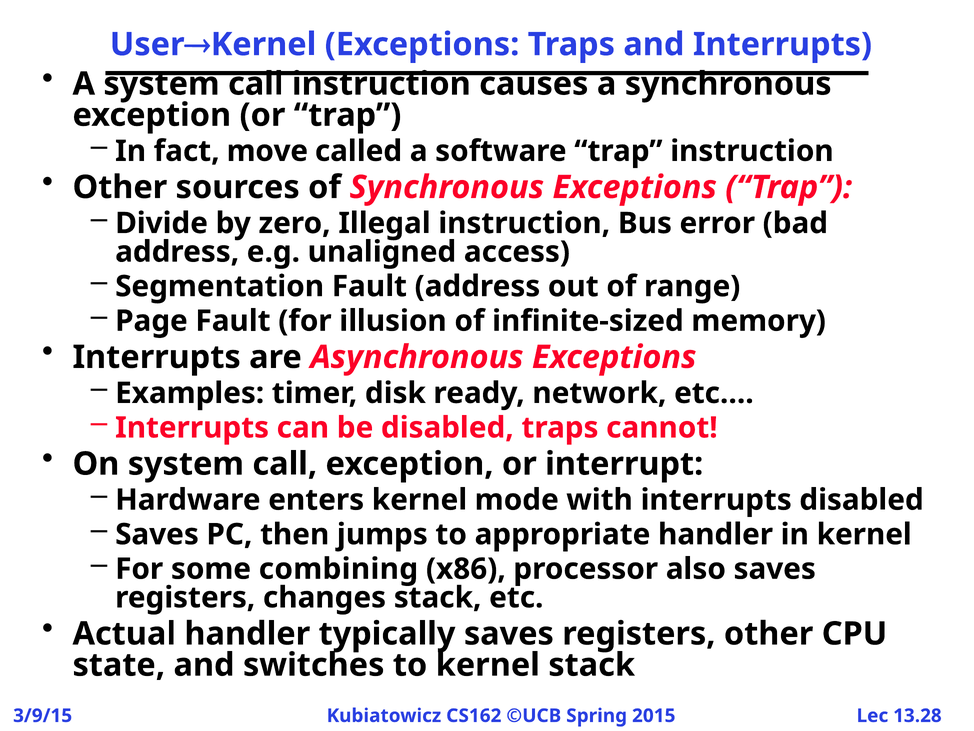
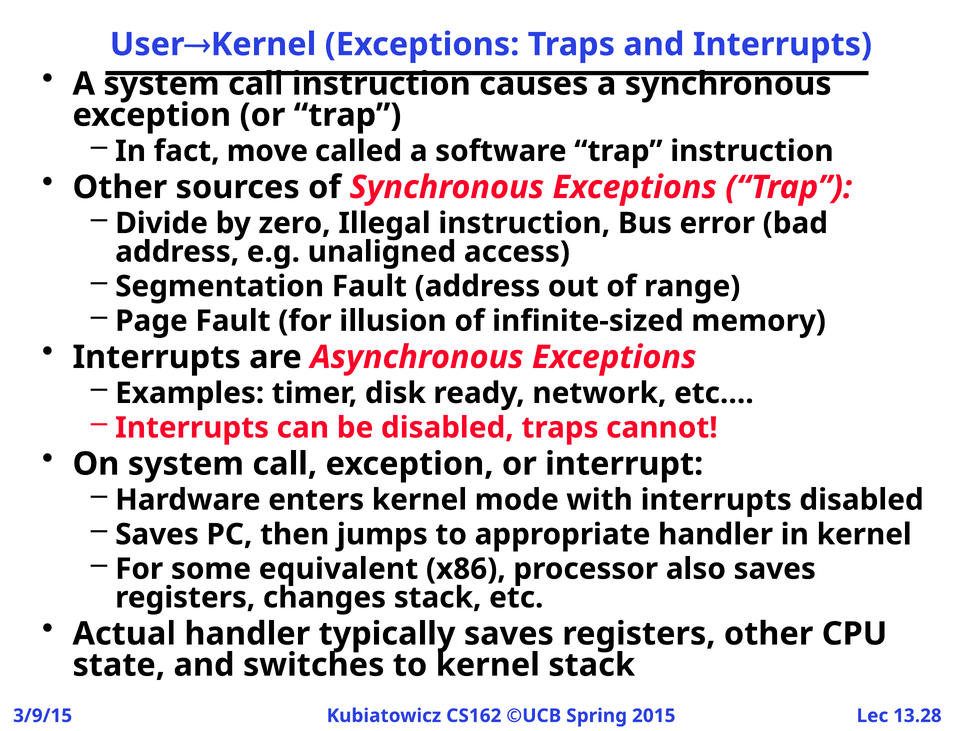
combining: combining -> equivalent (338, 569)
